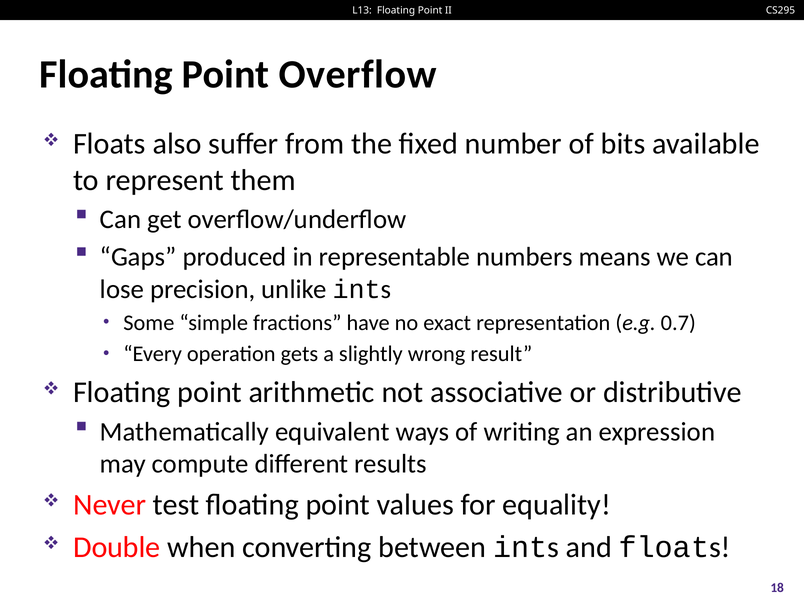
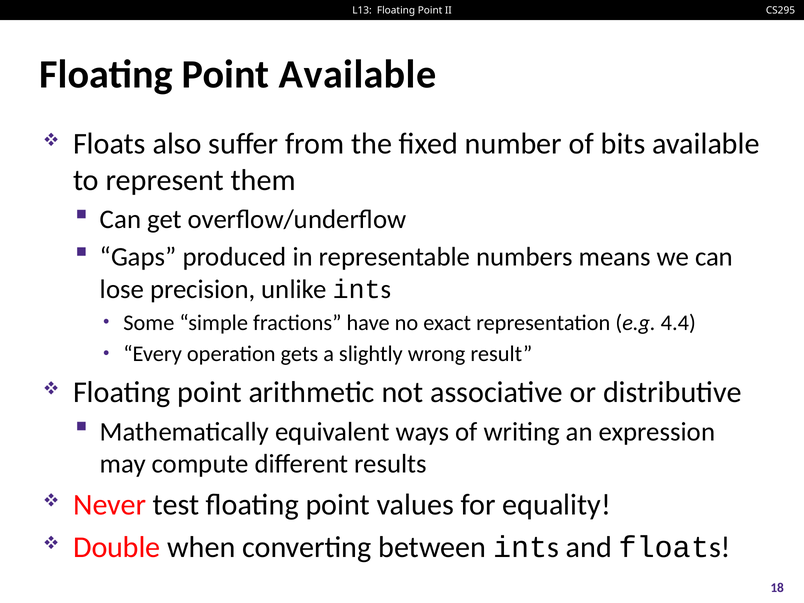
Point Overflow: Overflow -> Available (358, 75)
0.7: 0.7 -> 4.4 (678, 323)
